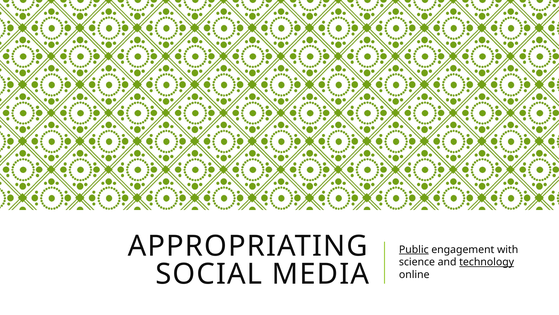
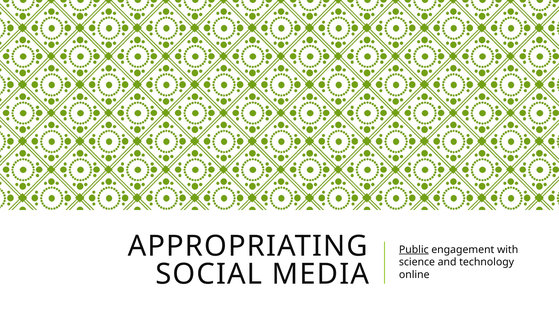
technology underline: present -> none (487, 262)
